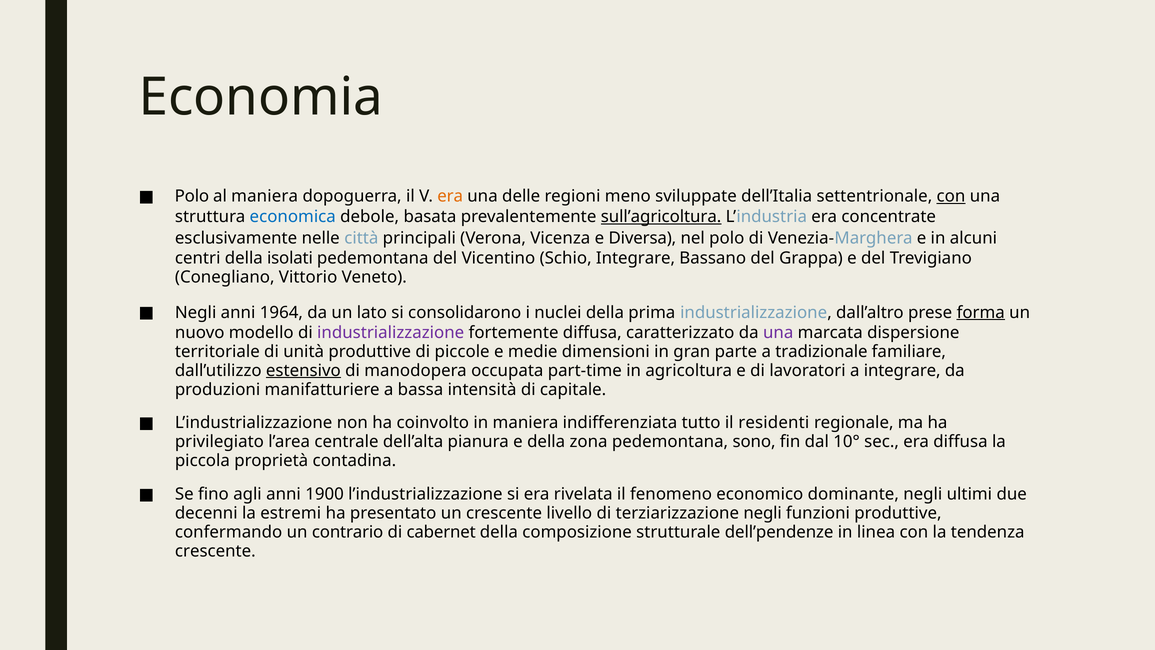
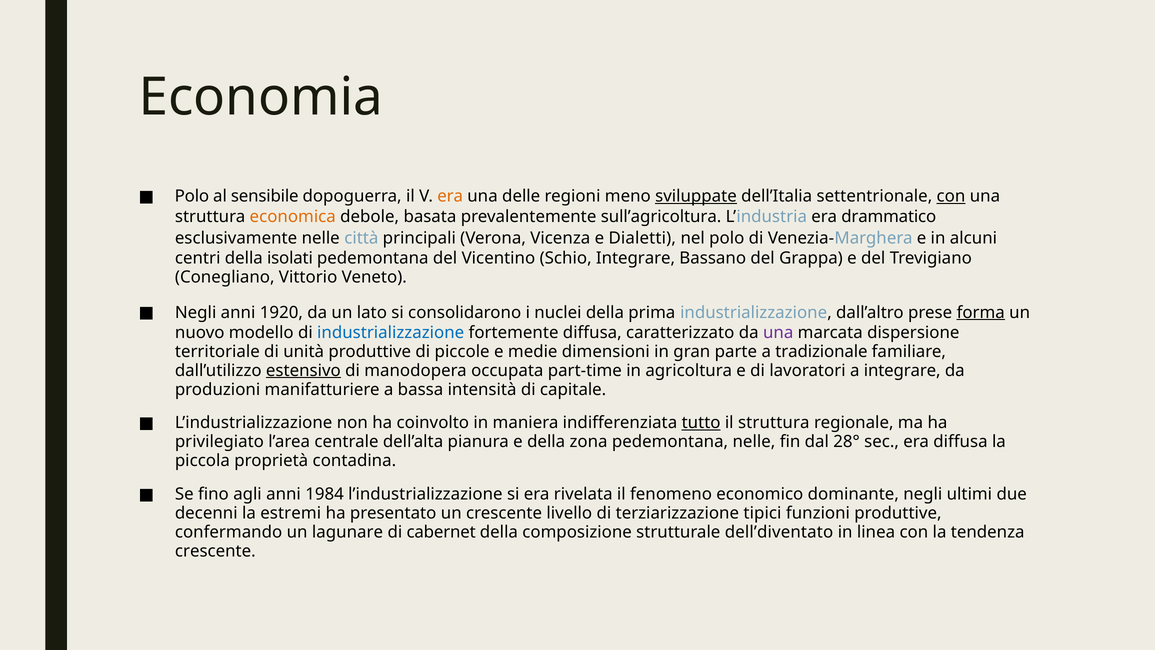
al maniera: maniera -> sensibile (265, 196)
sviluppate underline: none -> present (696, 196)
economica colour: blue -> orange (293, 217)
sull’agricoltura underline: present -> none (661, 217)
concentrate: concentrate -> drammatico (889, 217)
Diversa: Diversa -> Dialetti (642, 238)
1964: 1964 -> 1920 (281, 312)
industrializzazione colour: purple -> blue (391, 332)
tutto underline: none -> present (701, 423)
il residenti: residenti -> struttura (774, 423)
pedemontana sono: sono -> nelle (754, 442)
10°: 10° -> 28° (847, 442)
1900: 1900 -> 1984 (325, 494)
terziarizzazione negli: negli -> tipici (762, 513)
contrario: contrario -> lagunare (348, 532)
dell’pendenze: dell’pendenze -> dell’diventato (779, 532)
